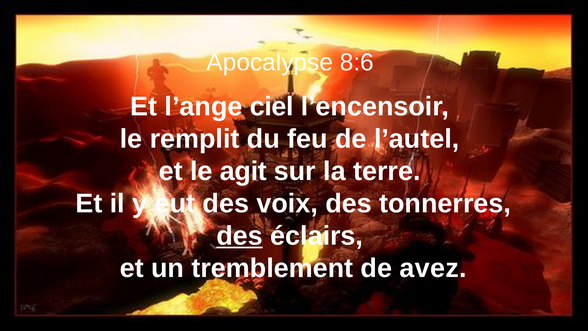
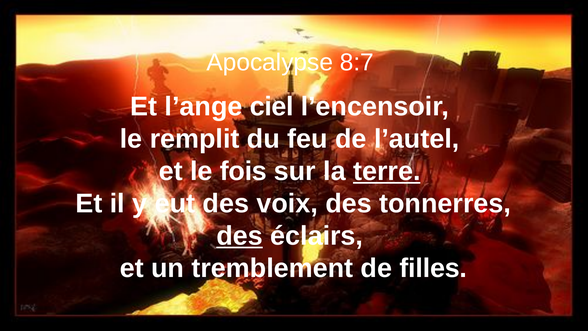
8:6: 8:6 -> 8:7 (357, 62)
agit: agit -> fois (243, 171)
terre underline: none -> present (387, 171)
avez: avez -> filles (433, 268)
